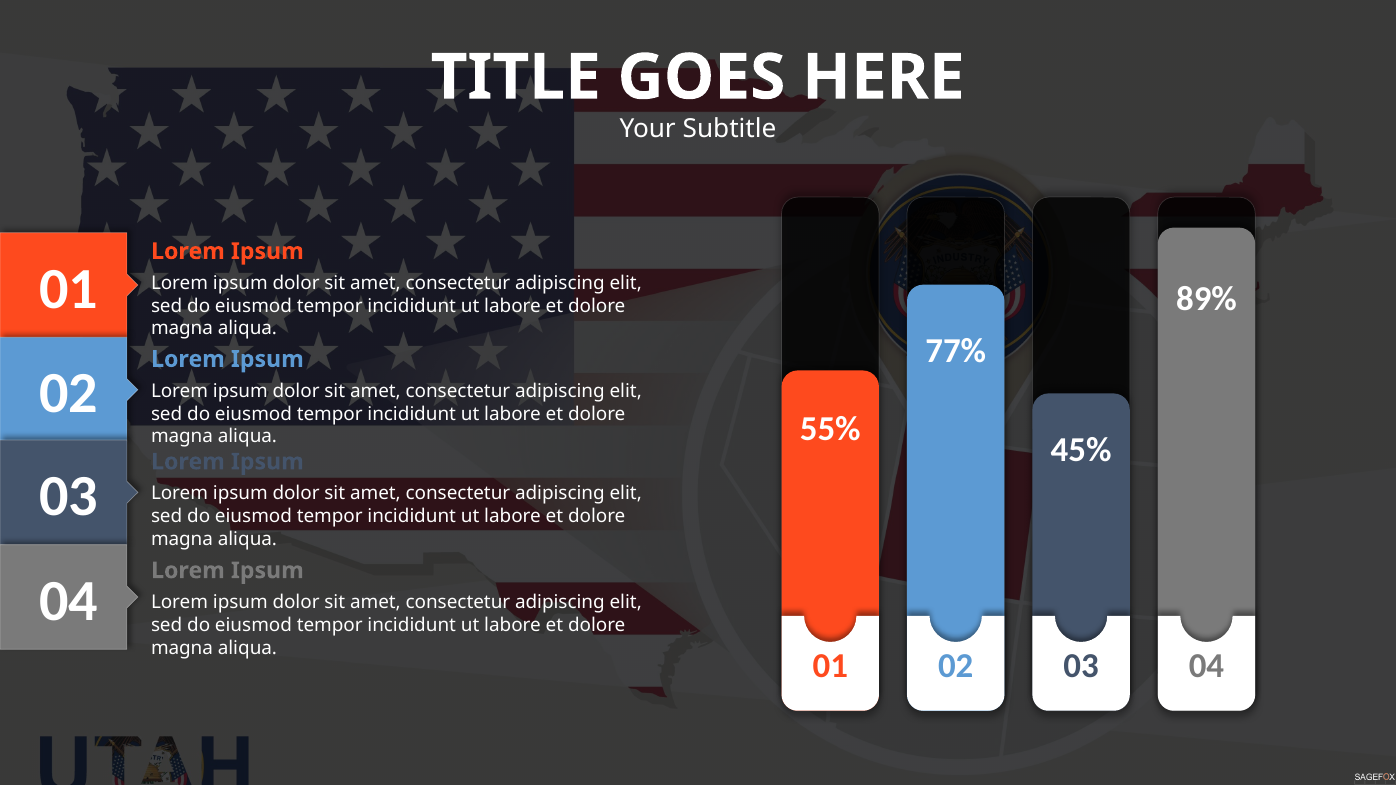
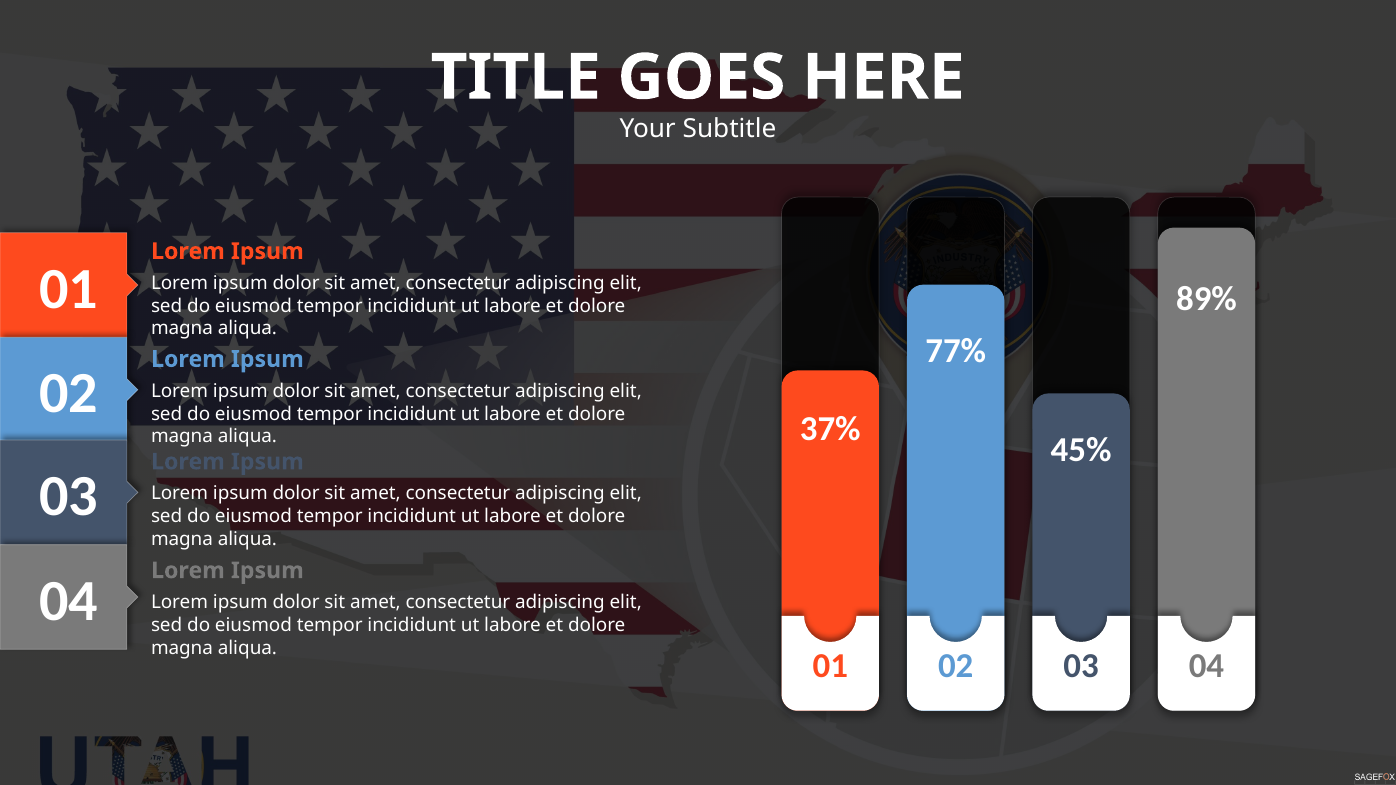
55%: 55% -> 37% (830, 429)
